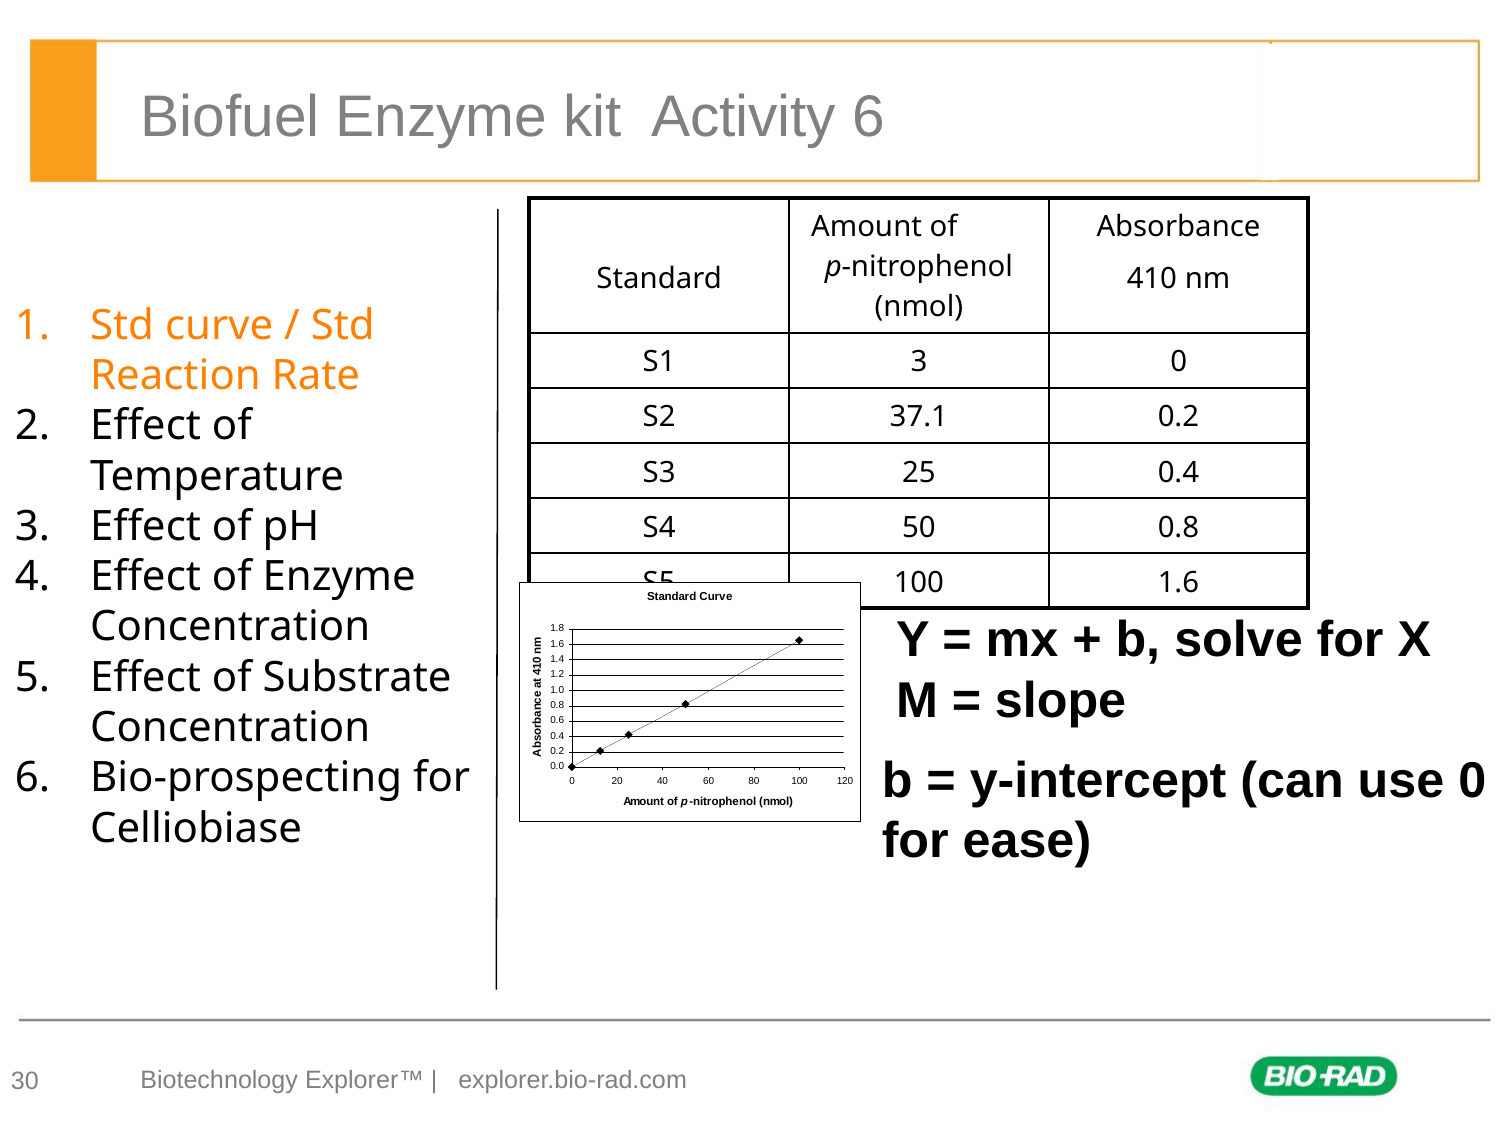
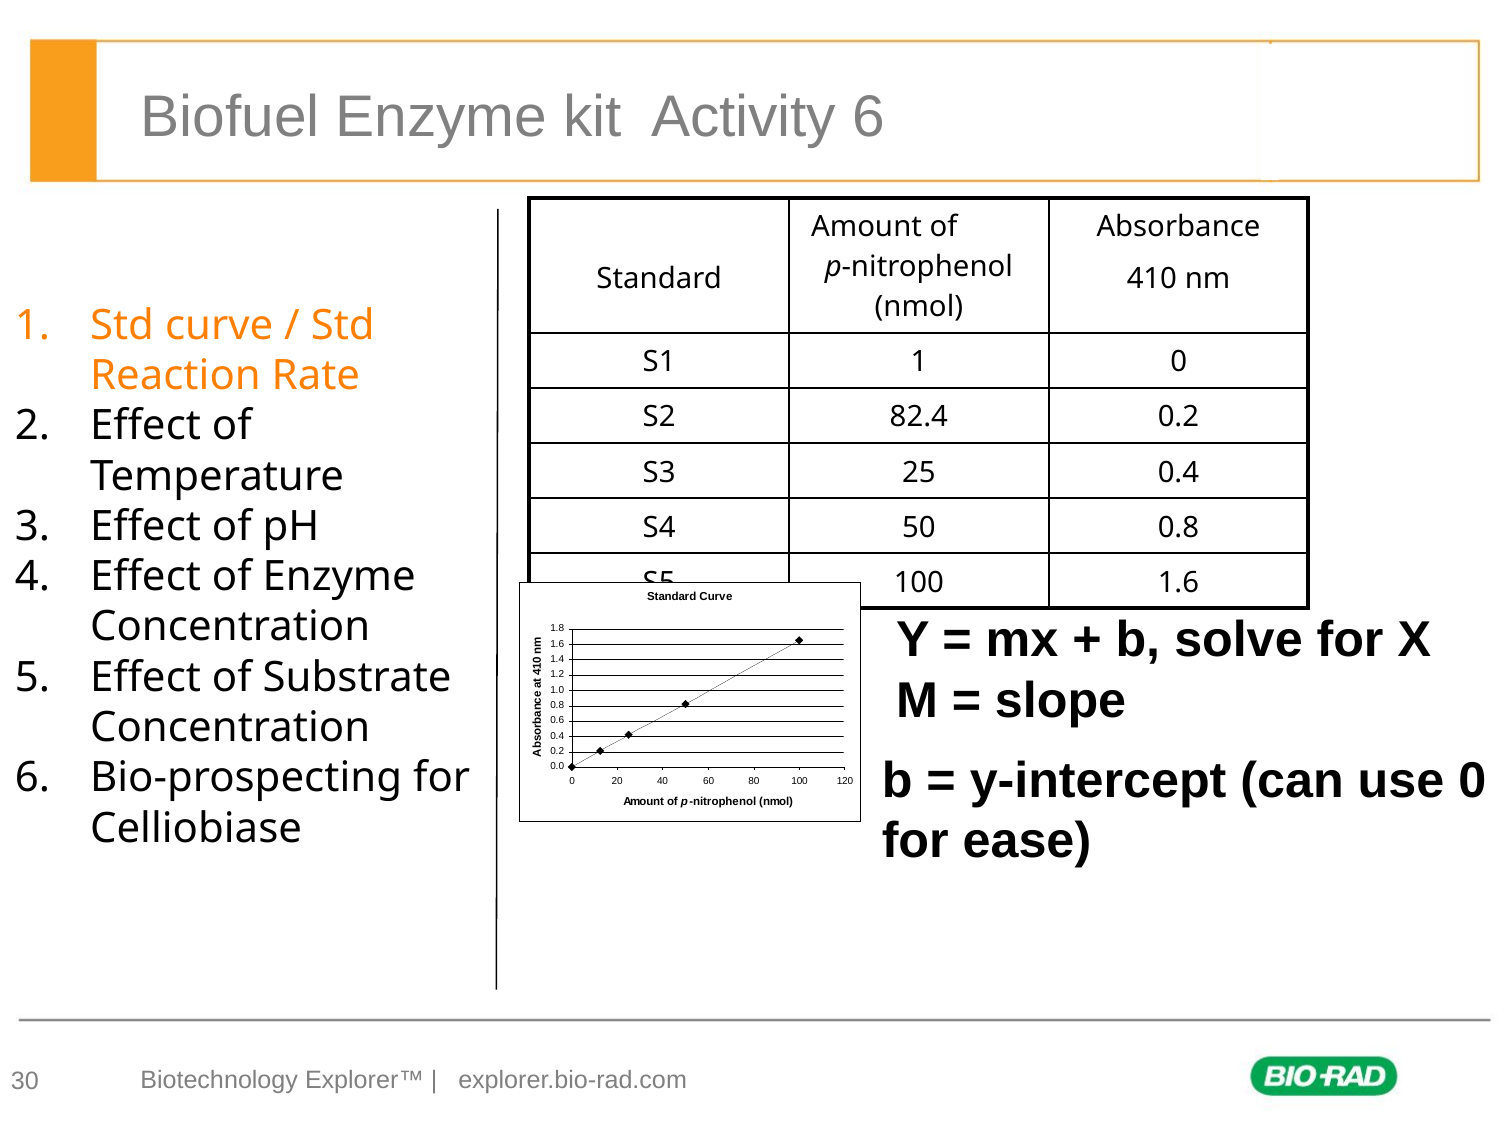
S1 3: 3 -> 1 (919, 362)
37.1: 37.1 -> 82.4 (919, 417)
